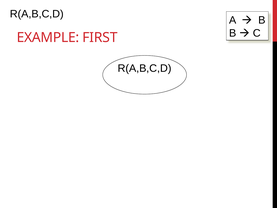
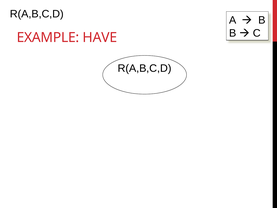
FIRST: FIRST -> HAVE (100, 37)
